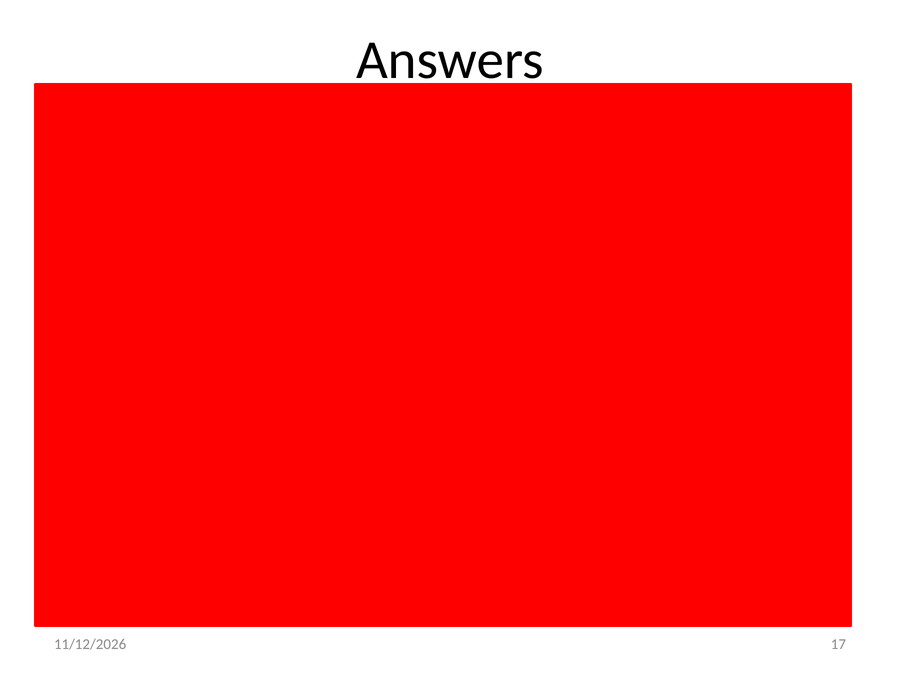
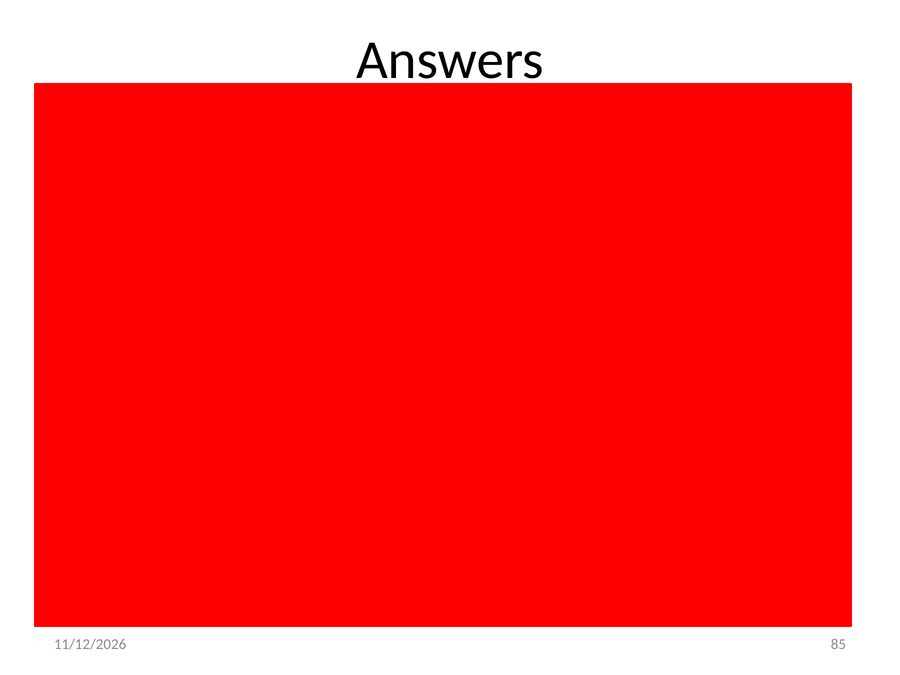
17: 17 -> 85 (838, 644)
